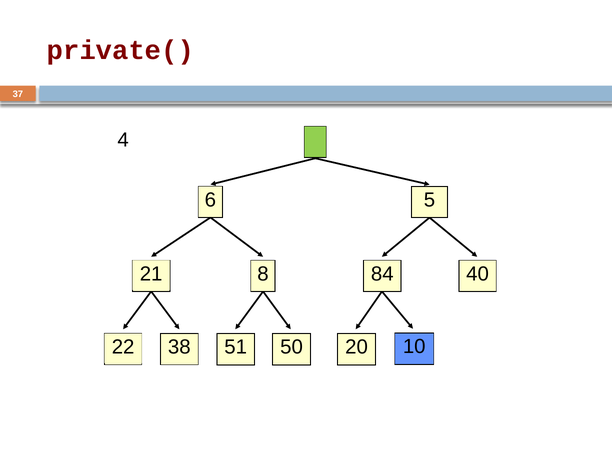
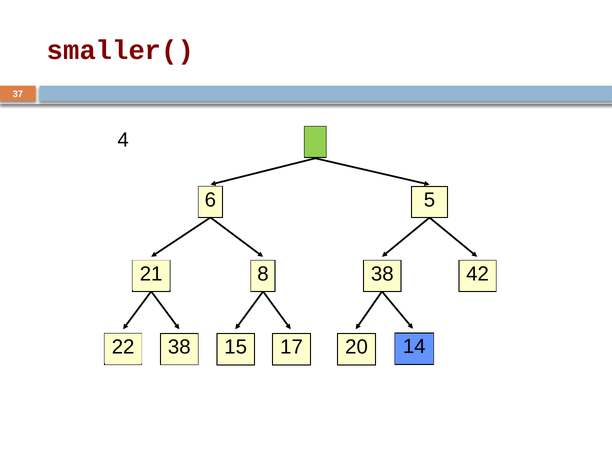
private(: private( -> smaller( (120, 50)
21 84: 84 -> 38 (382, 274)
40: 40 -> 42 (478, 274)
51: 51 -> 15 (236, 347)
50: 50 -> 17 (292, 347)
10: 10 -> 14 (414, 347)
